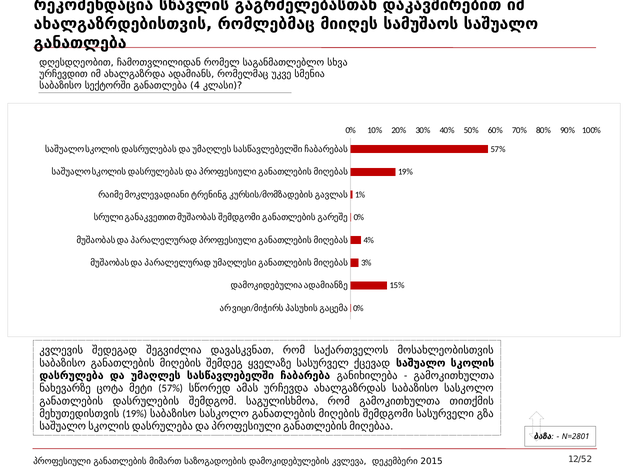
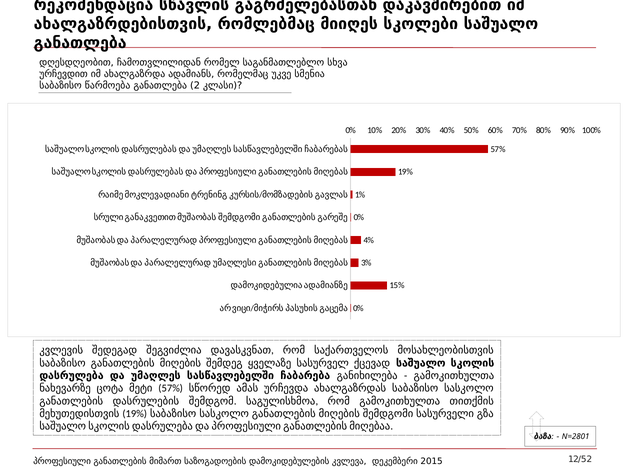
სამუშაოს: სამუშაოს -> სკოლები (421, 24)
სექტორში: სექტორში -> წარმოება (108, 86)
4: 4 -> 2 (195, 86)
